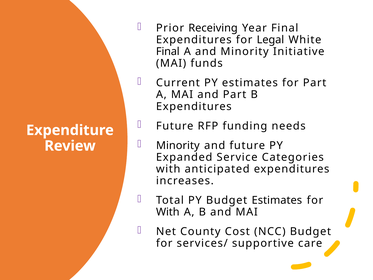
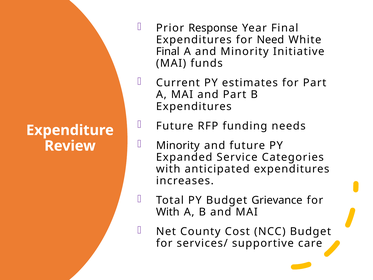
Receiving: Receiving -> Response (213, 28)
Legal: Legal -> Need (270, 40)
Budget Estimates: Estimates -> Grievance (277, 200)
